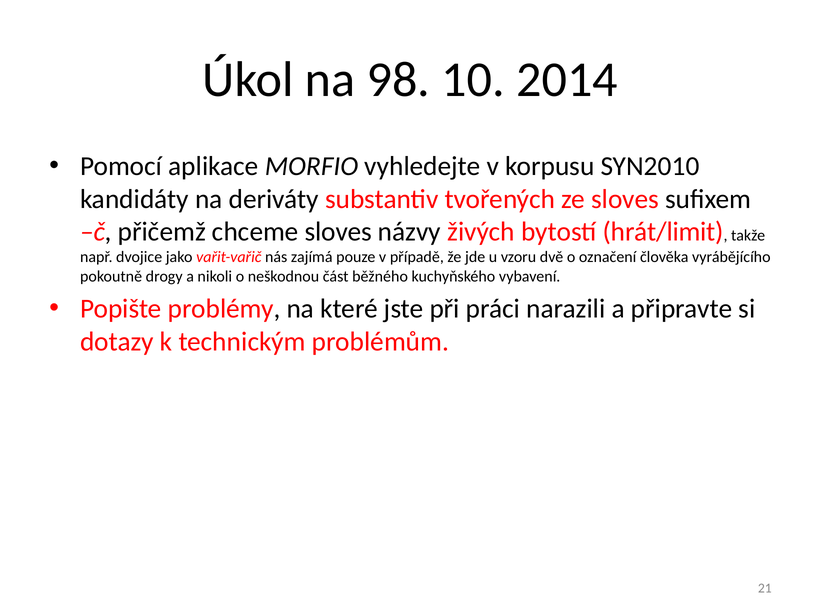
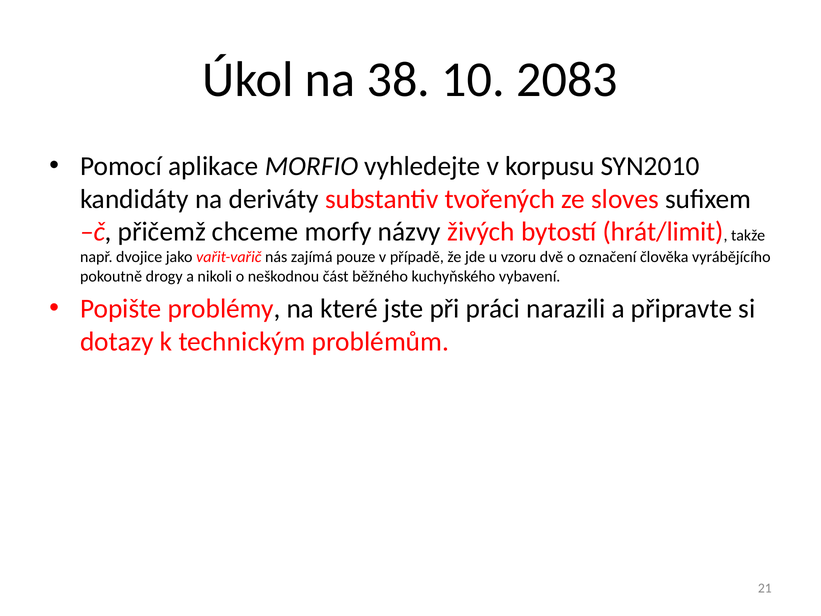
98: 98 -> 38 (398, 79)
2014: 2014 -> 2083 (567, 79)
chceme sloves: sloves -> morfy (338, 232)
